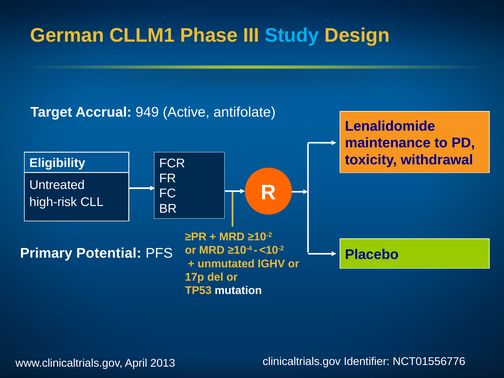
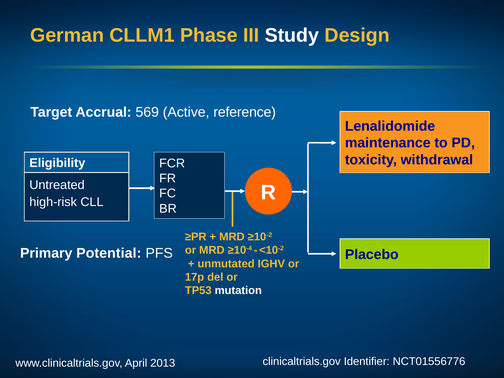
Study colour: light blue -> white (292, 35)
949: 949 -> 569 (147, 112)
antifolate: antifolate -> reference (245, 112)
